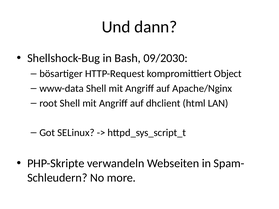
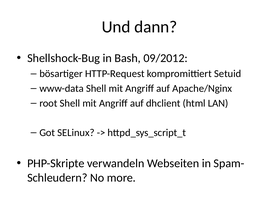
09/2030: 09/2030 -> 09/2012 (166, 58)
Object: Object -> Setuid (228, 74)
